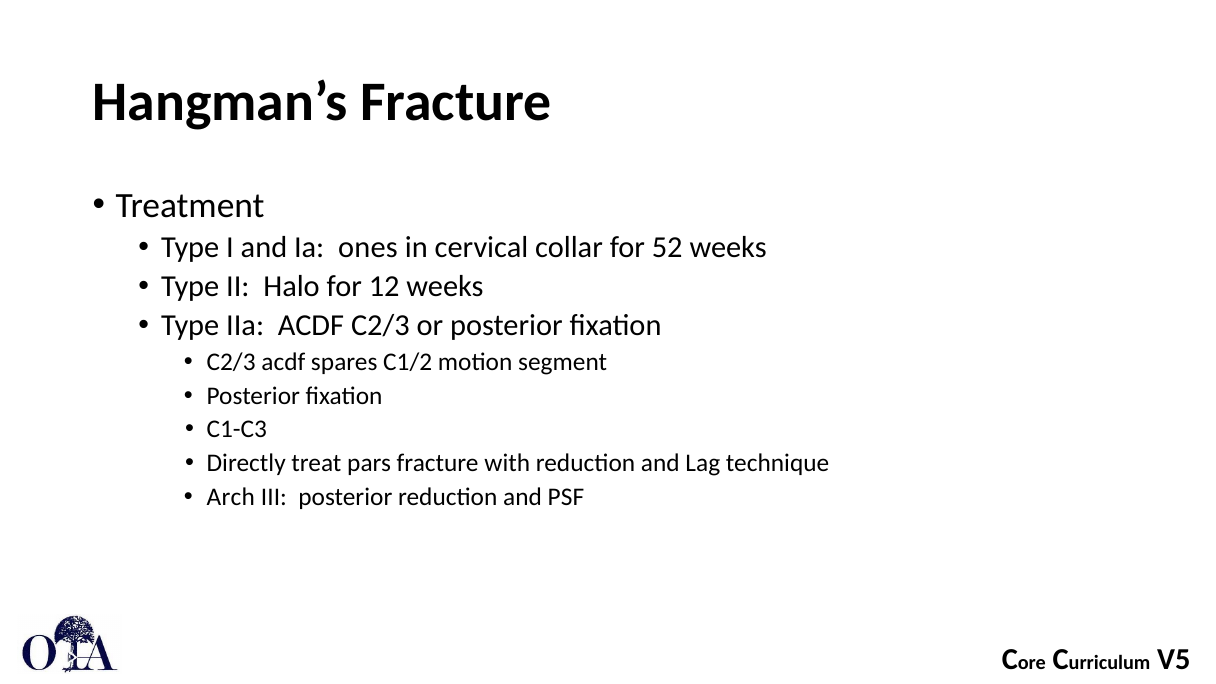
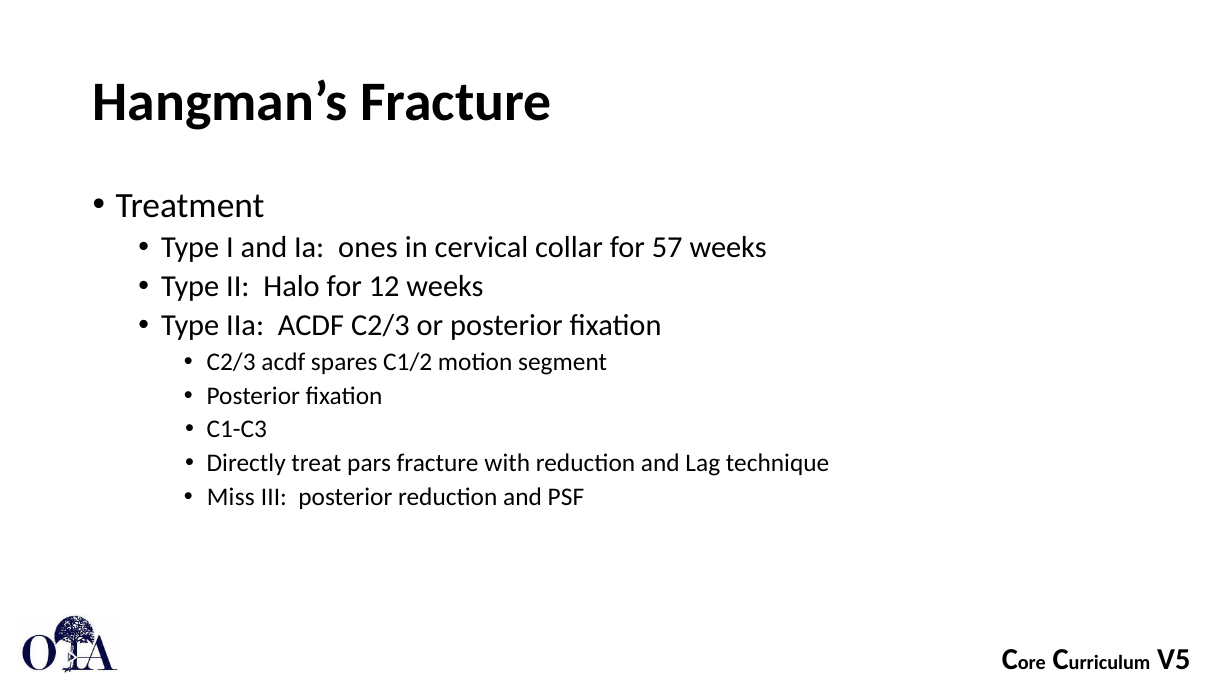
52: 52 -> 57 (667, 247)
Arch: Arch -> Miss (231, 497)
